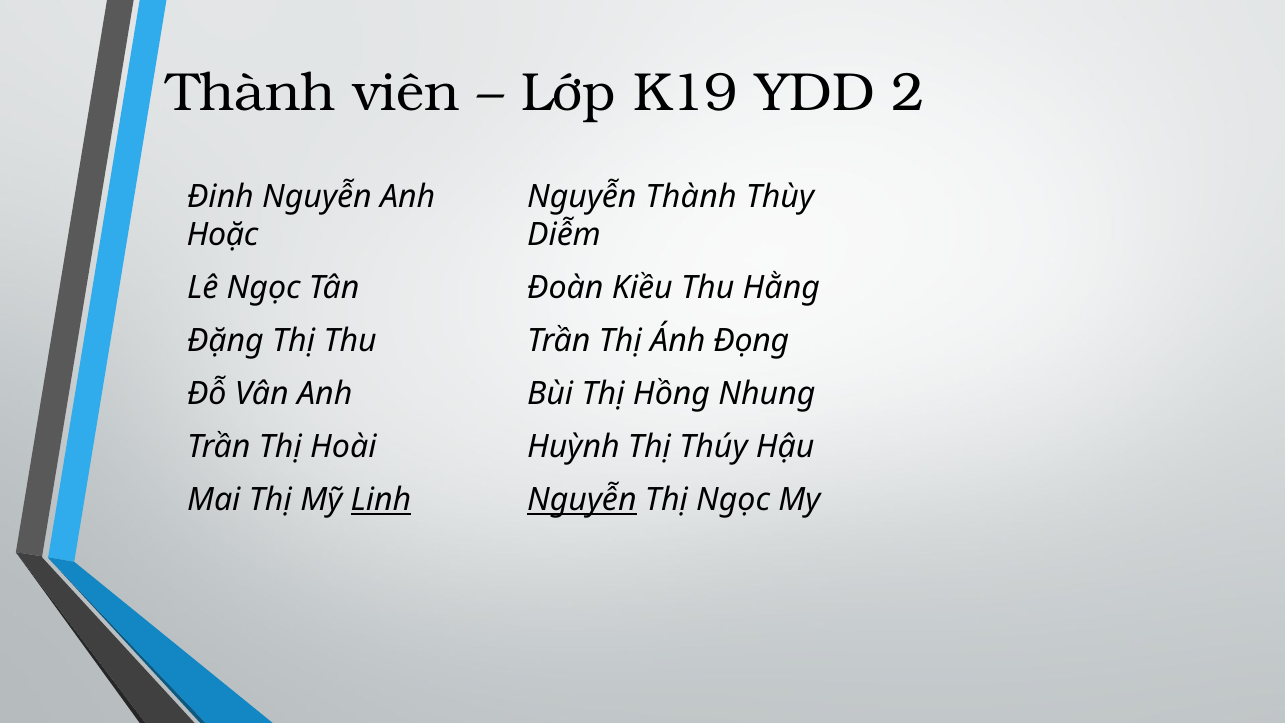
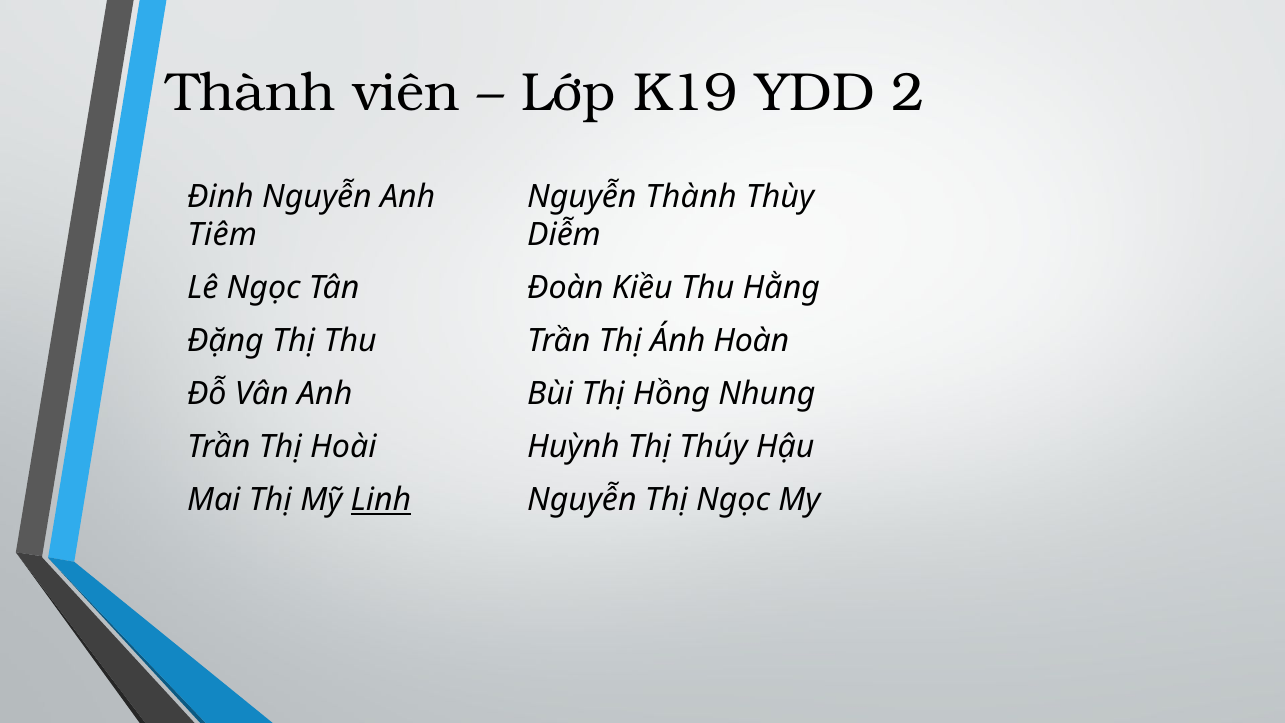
Hoặc: Hoặc -> Tiêm (222, 235)
Đọng: Đọng -> Hoàn (751, 341)
Nguyễn underline: present -> none (582, 500)
